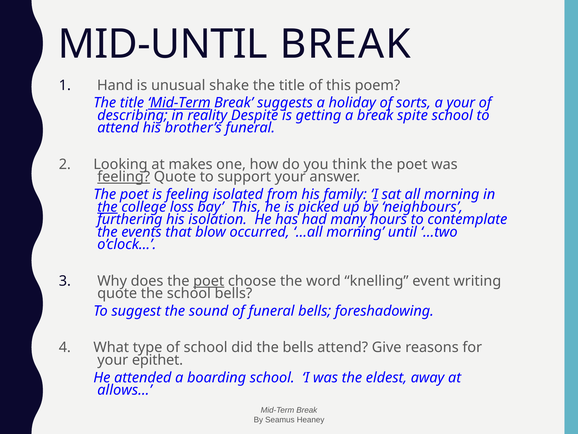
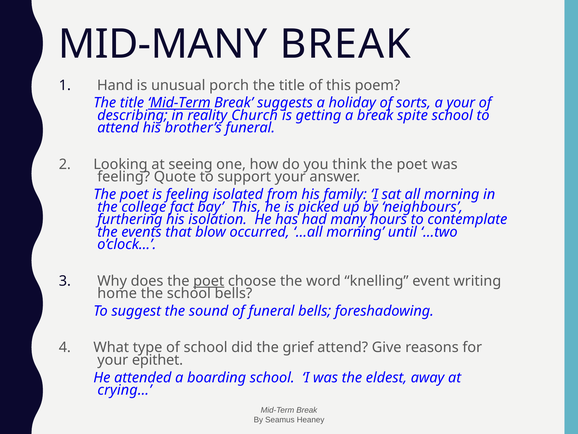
MID-UNTIL: MID-UNTIL -> MID-MANY (163, 44)
shake: shake -> porch (229, 85)
Despite: Despite -> Church (255, 115)
makes: makes -> seeing (191, 164)
feeling underline: present -> none (124, 177)
the underline: present -> none (107, 207)
loss: loss -> fact (182, 207)
quote: quote -> home (117, 293)
the bells: bells -> grief (298, 347)
allows…: allows… -> crying… (125, 390)
